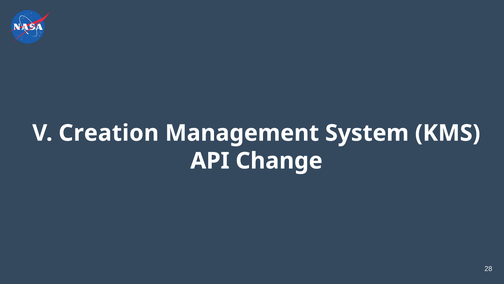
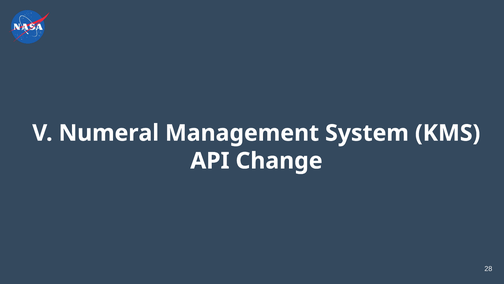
Creation: Creation -> Numeral (109, 133)
